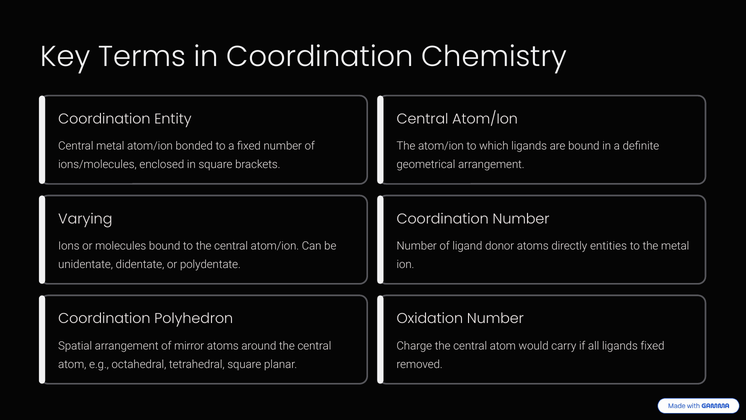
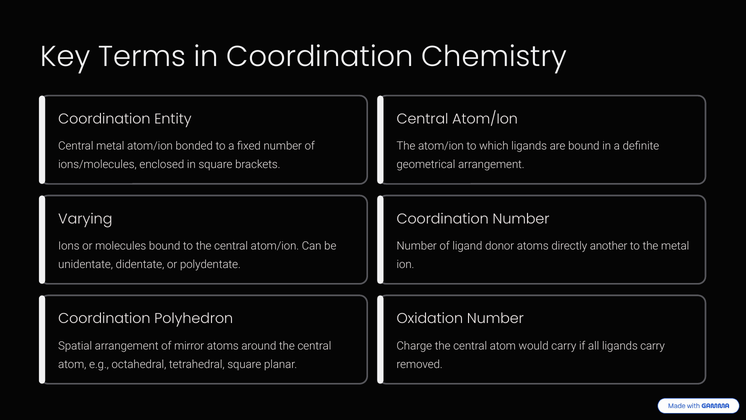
entities: entities -> another (609, 246)
ligands fixed: fixed -> carry (653, 346)
